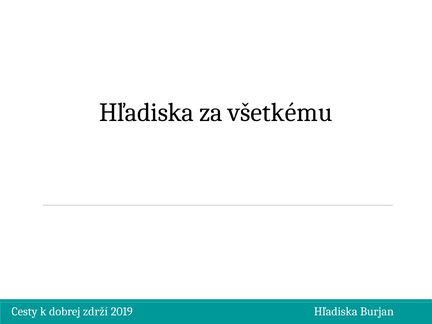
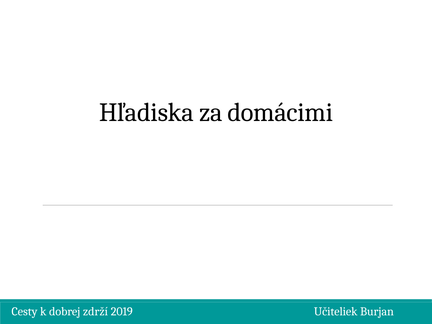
všetkému: všetkému -> domácimi (280, 112)
2019 Hľadiska: Hľadiska -> Učiteliek (336, 312)
